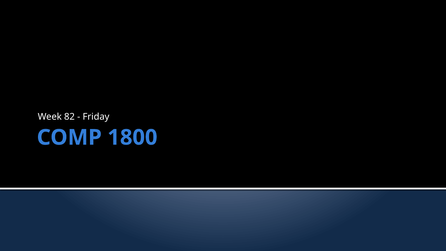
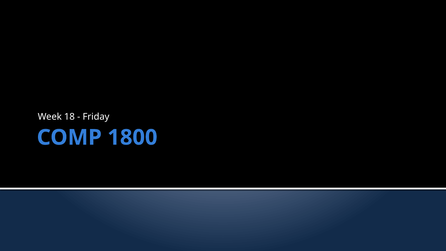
82: 82 -> 18 (69, 117)
